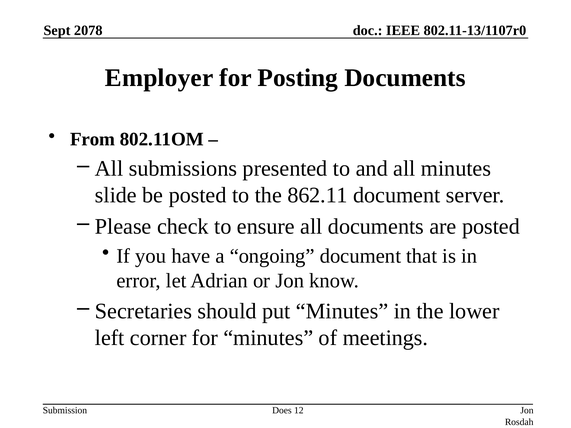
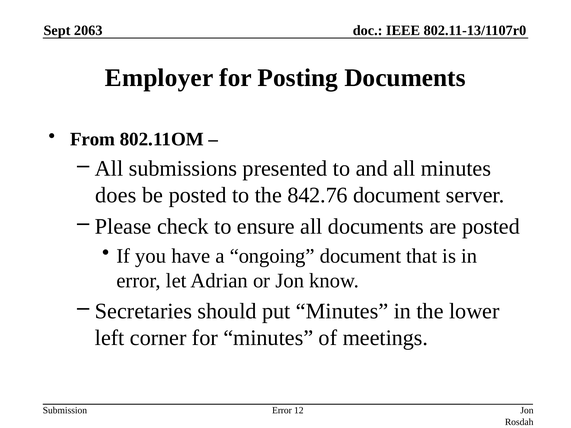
2078: 2078 -> 2063 (88, 30)
slide: slide -> does (116, 195)
862.11: 862.11 -> 842.76 (318, 195)
Does: Does -> Error (282, 411)
